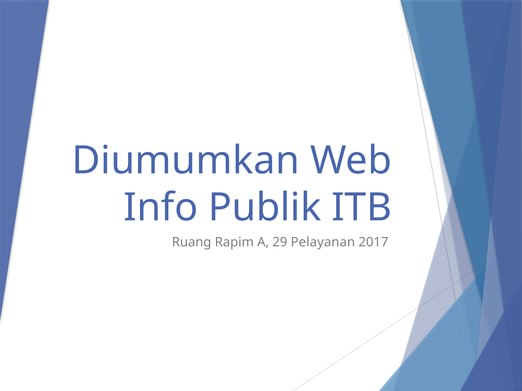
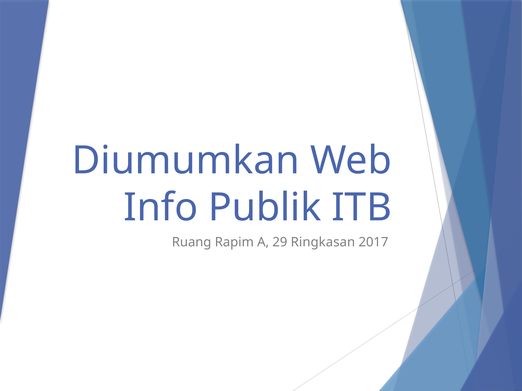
Pelayanan: Pelayanan -> Ringkasan (323, 243)
